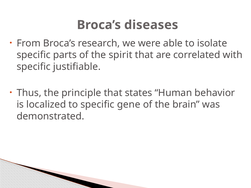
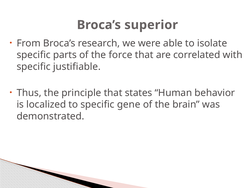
diseases: diseases -> superior (151, 25)
spirit: spirit -> force (120, 55)
